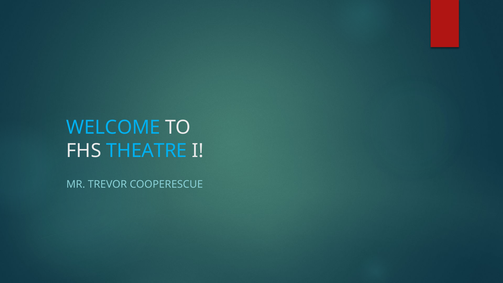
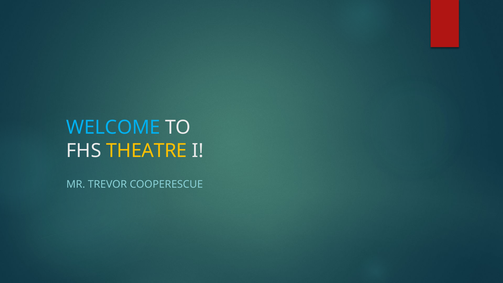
THEATRE colour: light blue -> yellow (147, 151)
